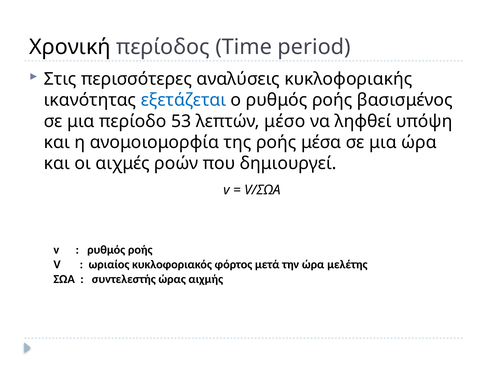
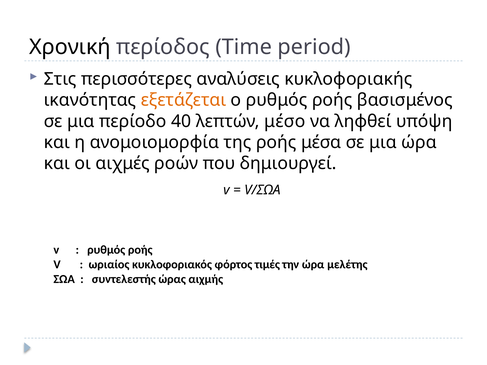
εξετάζεται colour: blue -> orange (183, 100)
53: 53 -> 40 (181, 121)
μετά: μετά -> τιμές (267, 265)
